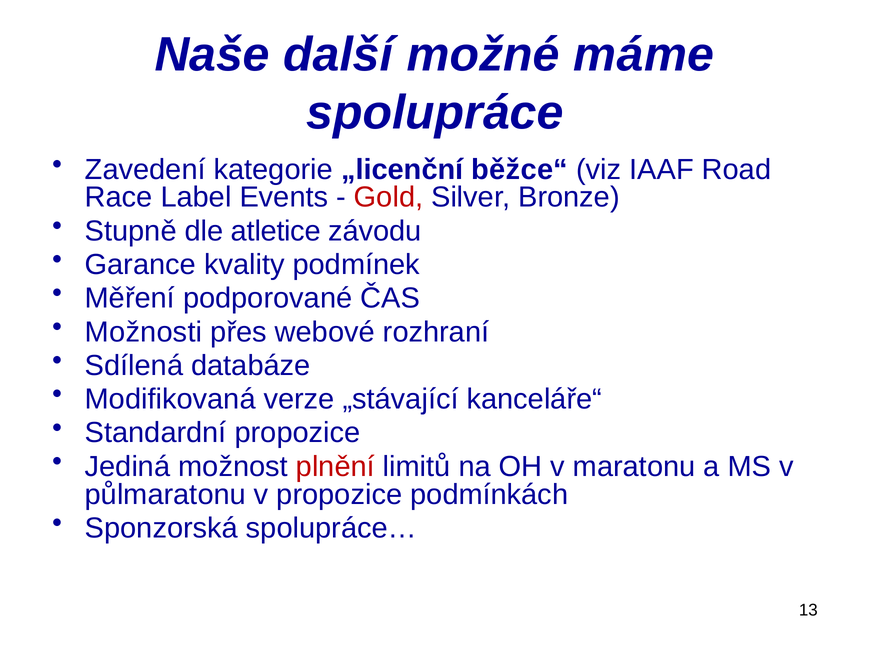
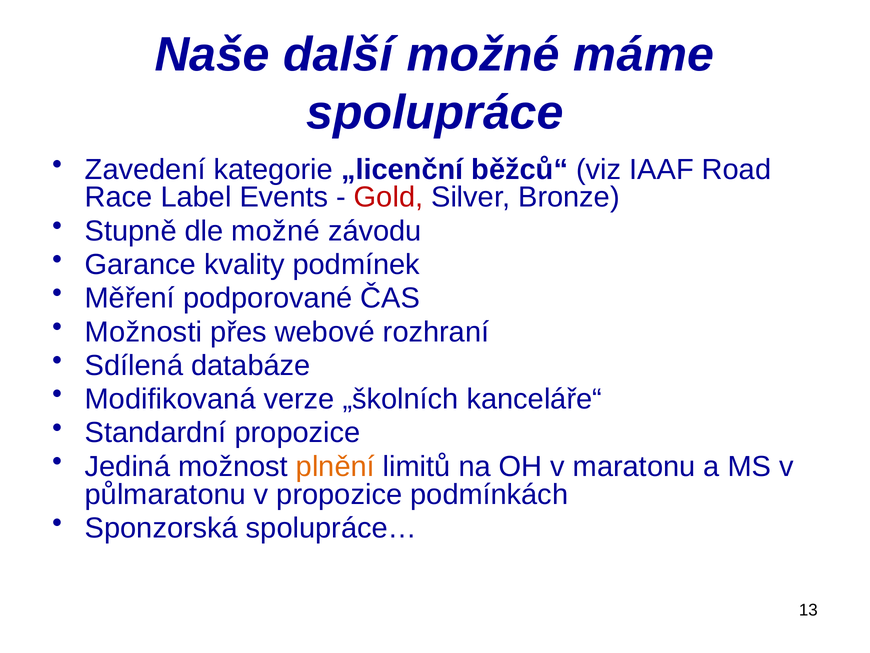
běžce“: běžce“ -> běžců“ (520, 169)
dle atletice: atletice -> možné (276, 231)
„stávající: „stávající -> „školních (401, 399)
plnění colour: red -> orange (335, 466)
